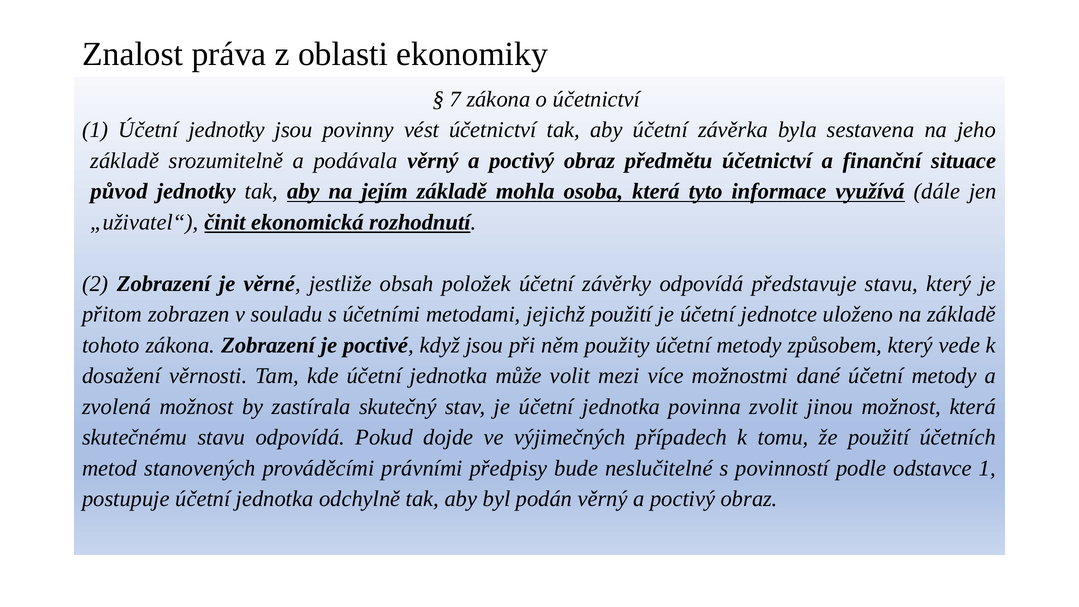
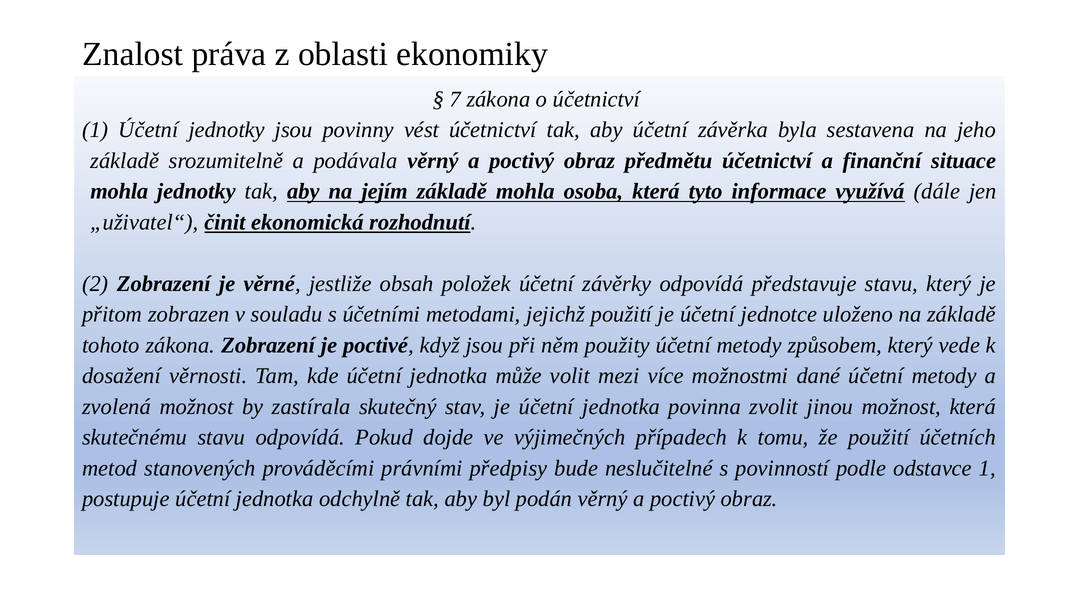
původ: původ -> mohla (119, 191)
